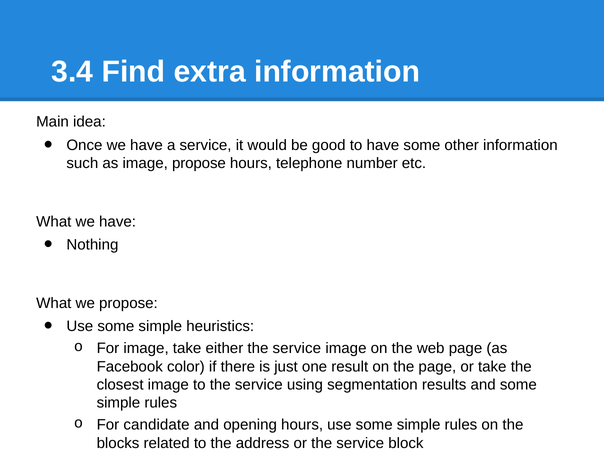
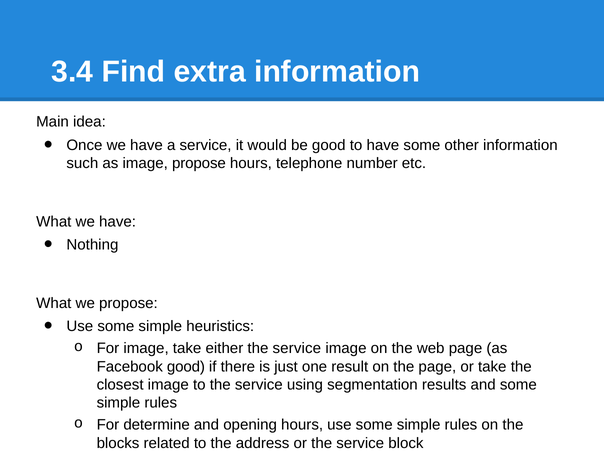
Facebook color: color -> good (186, 367)
candidate: candidate -> determine (157, 425)
